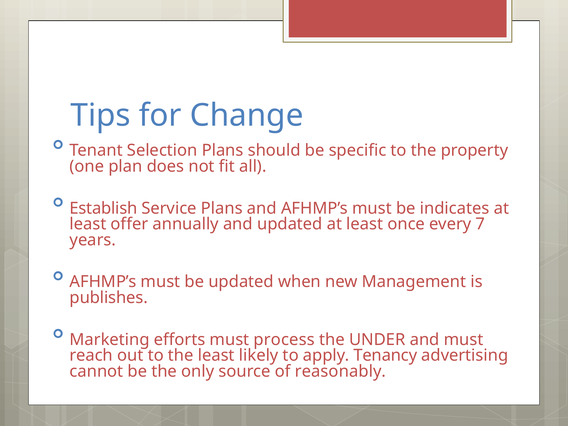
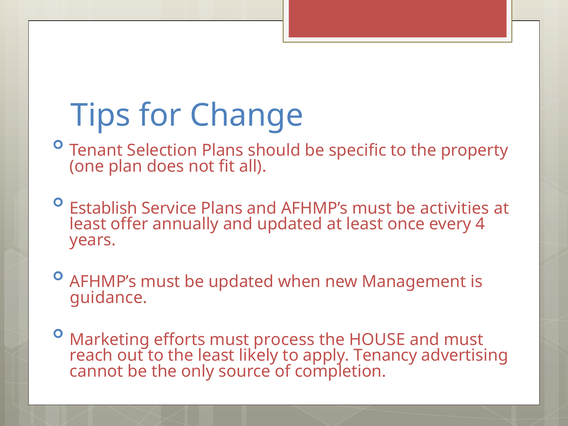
indicates: indicates -> activities (455, 208)
7: 7 -> 4 (480, 224)
publishes: publishes -> guidance (109, 298)
UNDER: UNDER -> HOUSE (377, 340)
reasonably: reasonably -> completion (340, 371)
